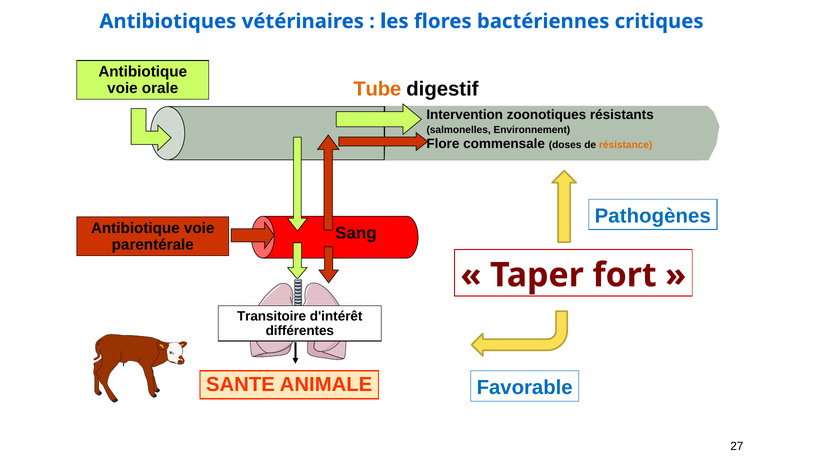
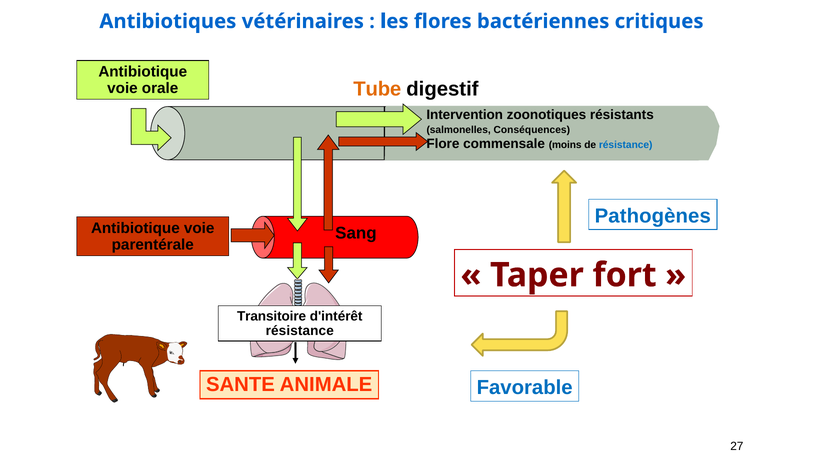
Environnement: Environnement -> Conséquences (532, 130)
doses: doses -> moins (565, 145)
résistance colour: orange -> blue (626, 145)
différentes: différentes -> résistance (300, 331)
